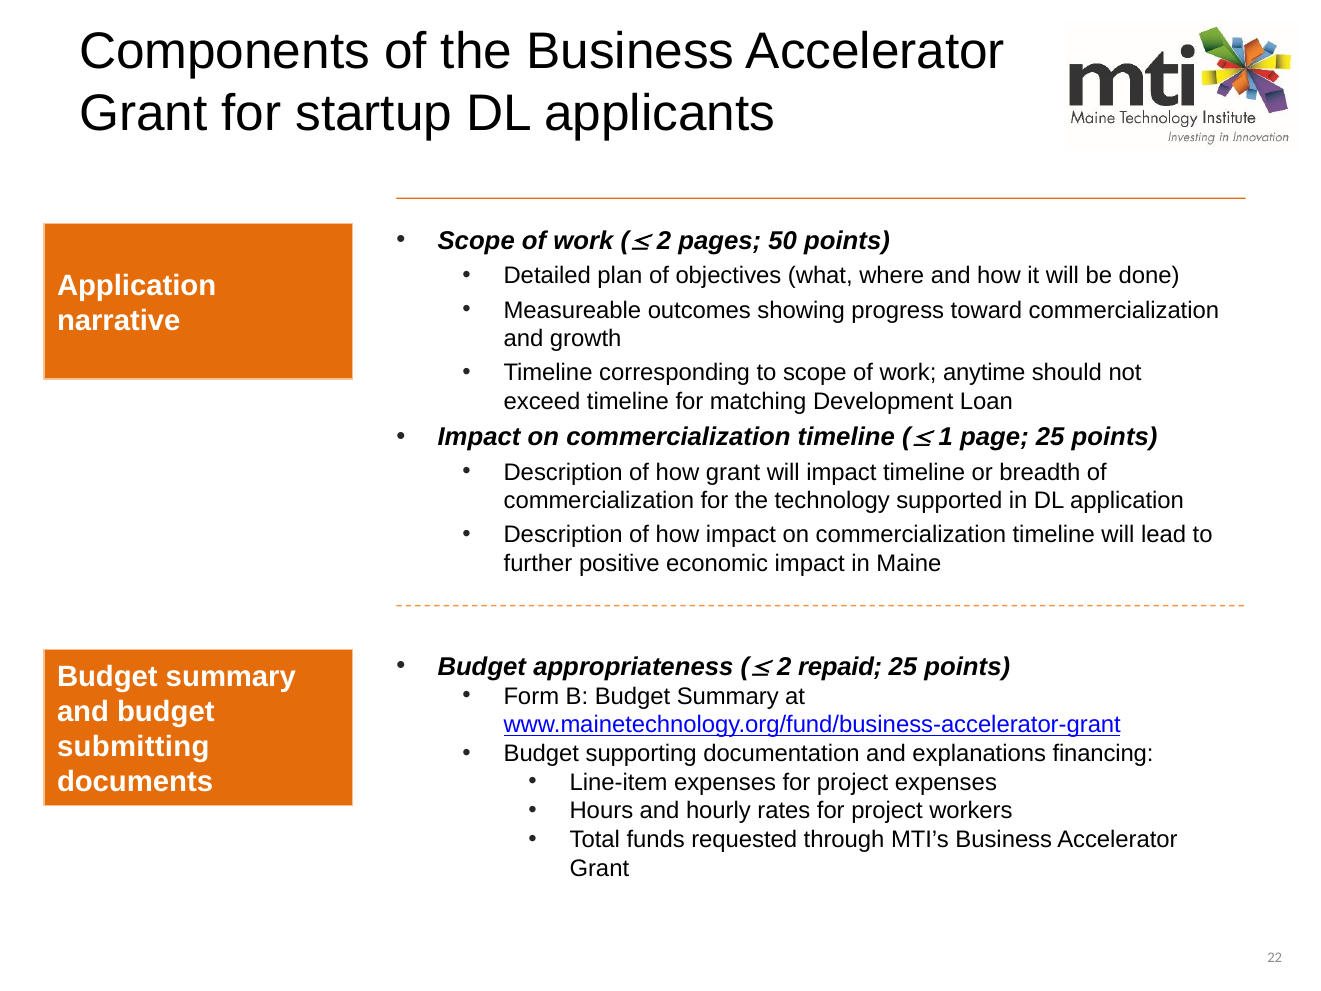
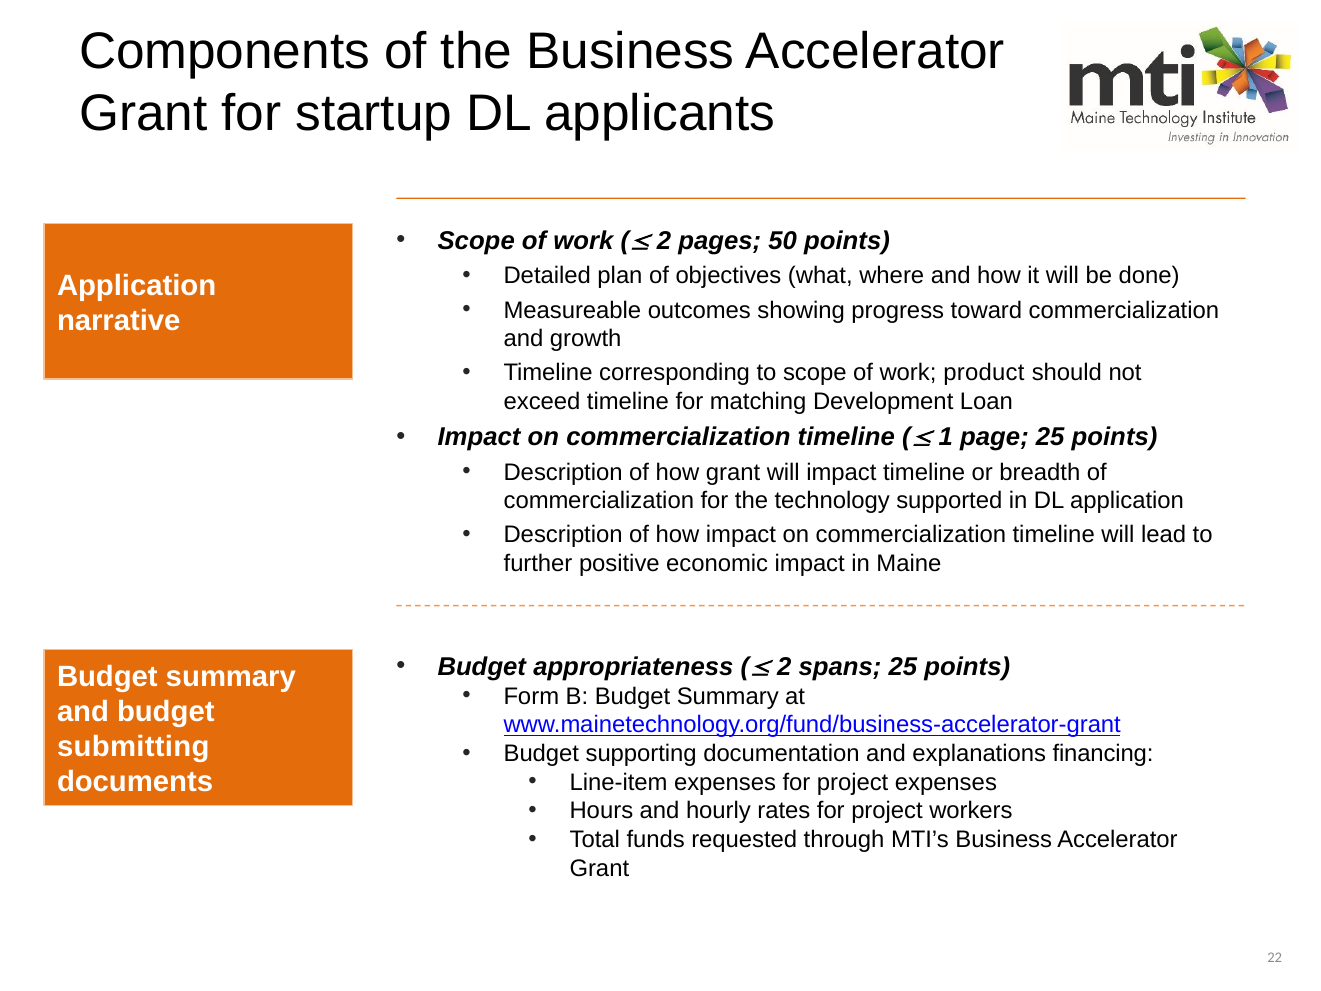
anytime: anytime -> product (984, 373)
repaid: repaid -> spans (840, 667)
